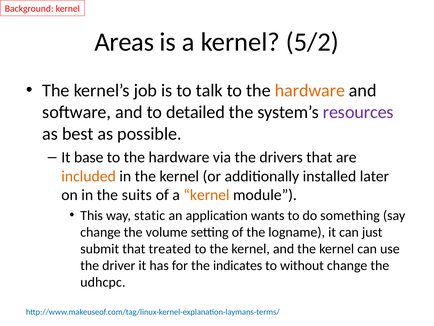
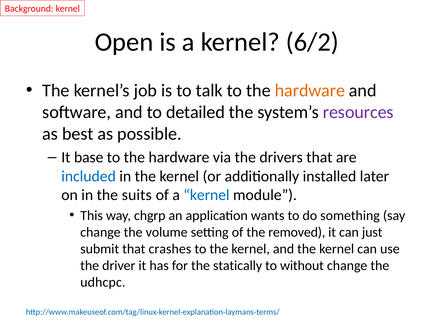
Areas: Areas -> Open (124, 42)
5/2: 5/2 -> 6/2 (312, 42)
included colour: orange -> blue (89, 176)
kernel colour: orange -> blue (206, 195)
static: static -> chgrp (150, 215)
logname: logname -> removed (297, 232)
treated: treated -> crashes (170, 248)
indicates: indicates -> statically (238, 265)
